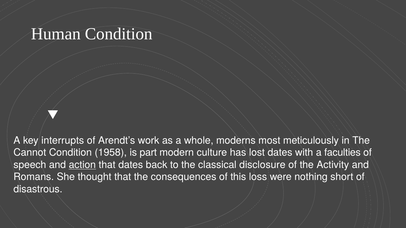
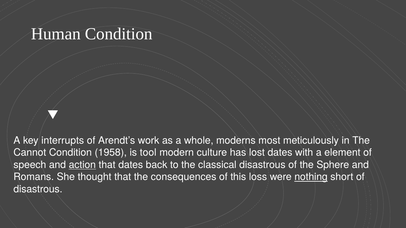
part: part -> tool (148, 153)
faculties: faculties -> element (342, 153)
classical disclosure: disclosure -> disastrous (262, 165)
Activity: Activity -> Sphere (333, 165)
nothing underline: none -> present (311, 177)
